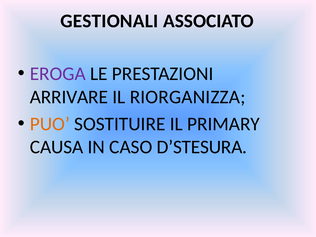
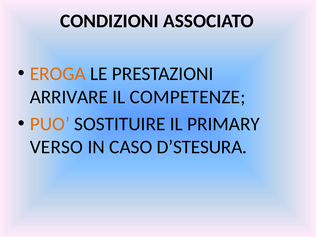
GESTIONALI: GESTIONALI -> CONDIZIONI (109, 21)
EROGA colour: purple -> orange (58, 74)
RIORGANIZZA: RIORGANIZZA -> COMPETENZE (188, 97)
CAUSA: CAUSA -> VERSO (56, 147)
